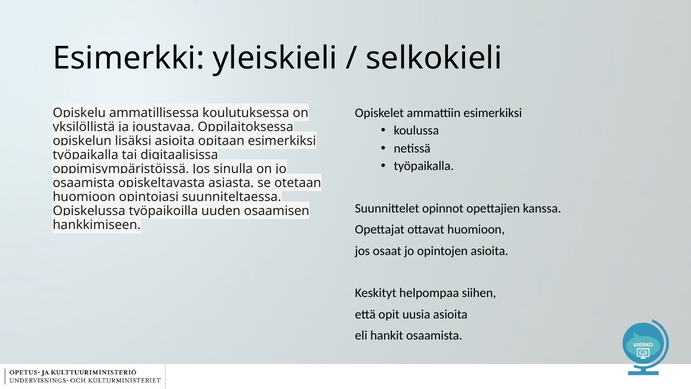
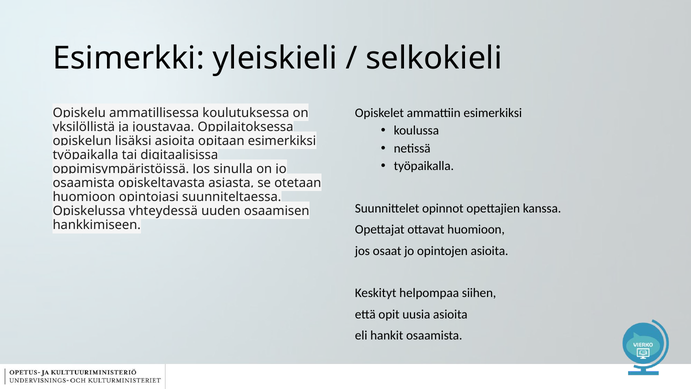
työpaikoilla: työpaikoilla -> yhteydessä (163, 211)
